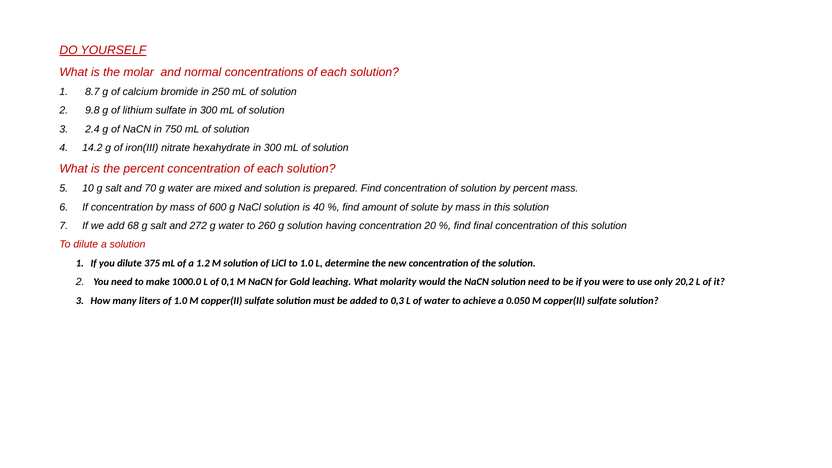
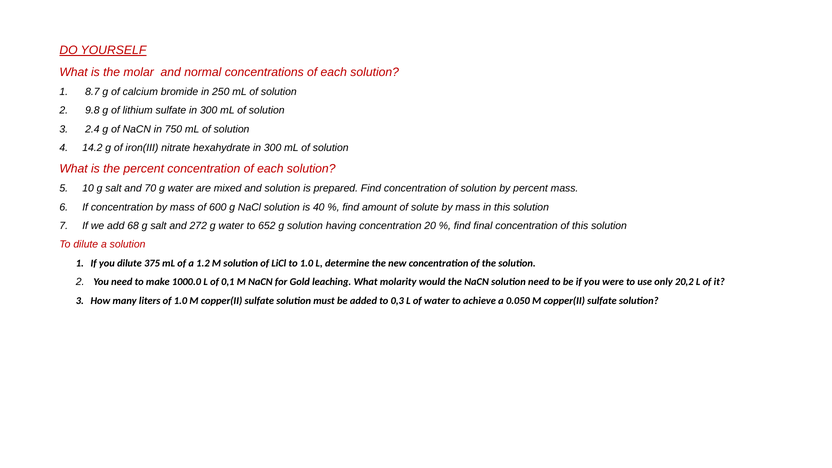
260: 260 -> 652 (267, 226)
